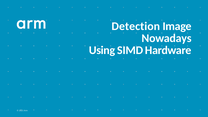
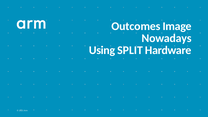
Detection: Detection -> Outcomes (136, 26)
SIMD: SIMD -> SPLIT (130, 50)
